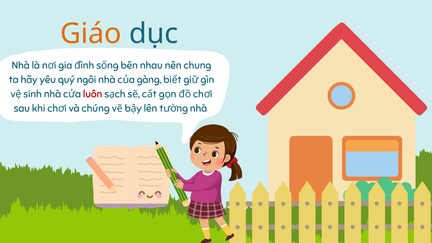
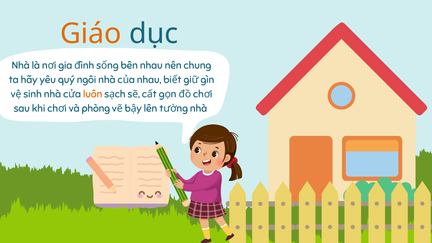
gàng: gàng -> nhau (149, 80)
luôn colour: red -> orange (93, 94)
chúng: chúng -> phòng (96, 108)
